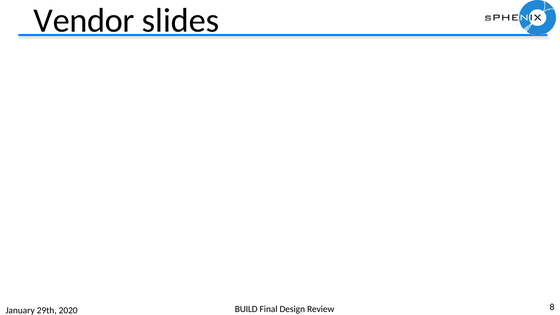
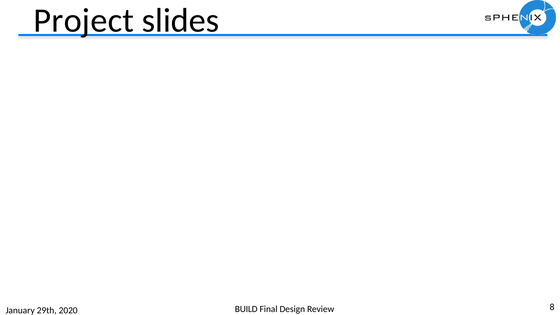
Vendor: Vendor -> Project (84, 21)
